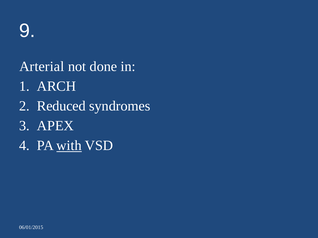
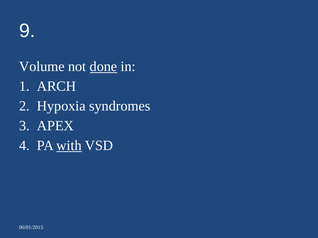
Arterial: Arterial -> Volume (42, 67)
done underline: none -> present (103, 67)
Reduced: Reduced -> Hypoxia (61, 106)
